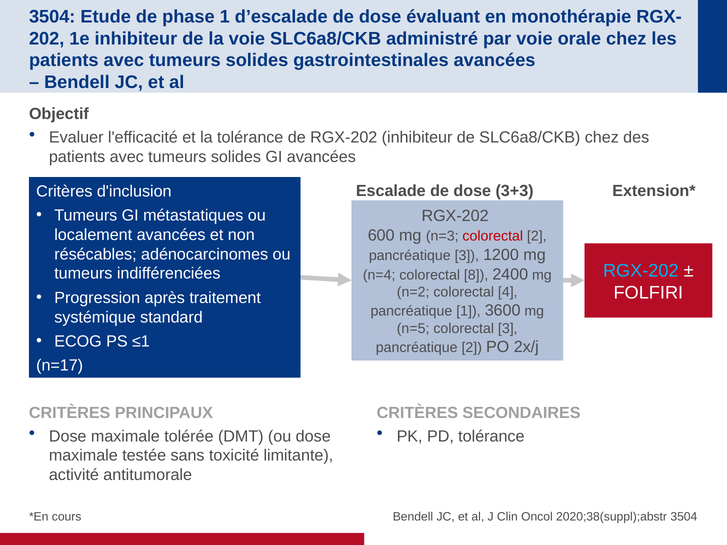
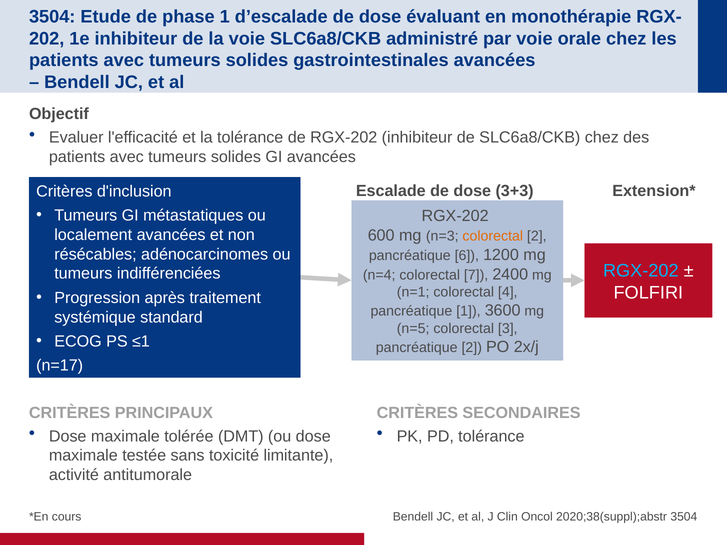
colorectal colour: red -> orange (493, 236)
pancréatique 3: 3 -> 6 (467, 256)
8: 8 -> 7 (476, 275)
n=2: n=2 -> n=1 (413, 292)
